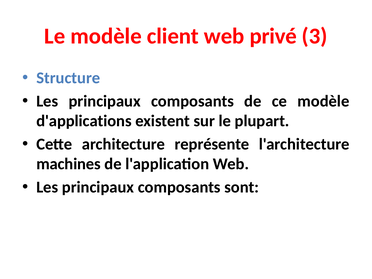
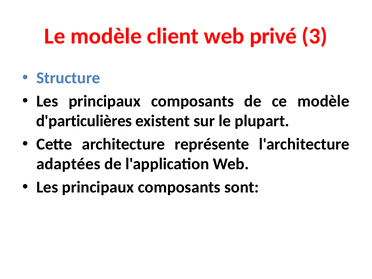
d'applications: d'applications -> d'particulières (84, 121)
machines: machines -> adaptées (68, 164)
